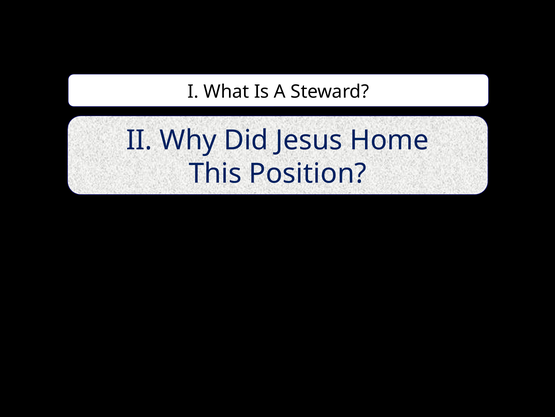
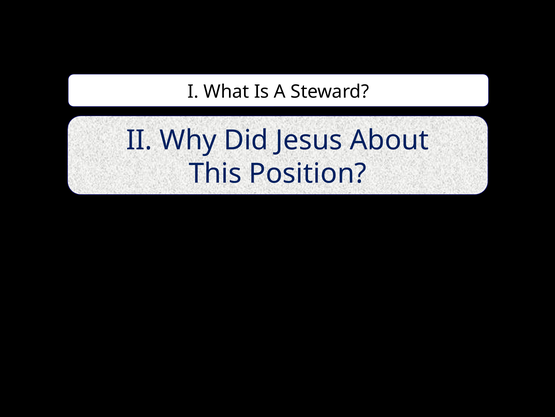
Home: Home -> About (389, 140)
